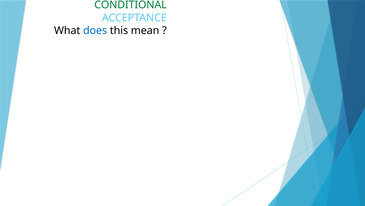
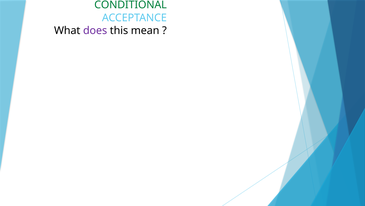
does colour: blue -> purple (95, 30)
